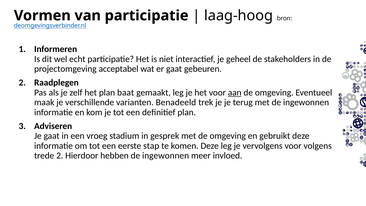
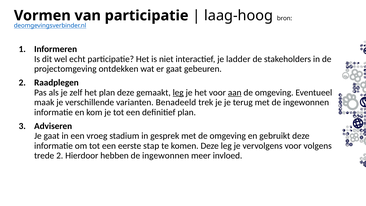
geheel: geheel -> ladder (238, 59)
acceptabel: acceptabel -> ontdekken (119, 69)
plan baat: baat -> deze (126, 92)
leg underline: none -> present (178, 92)
